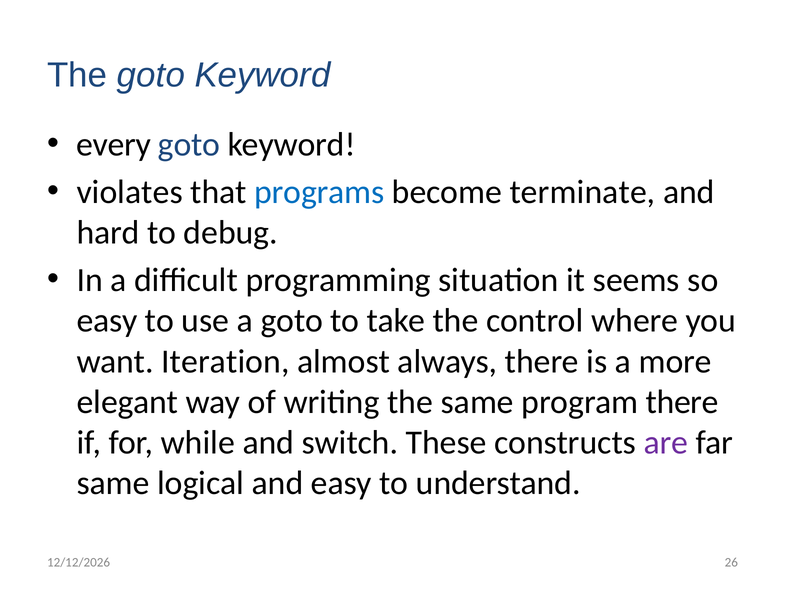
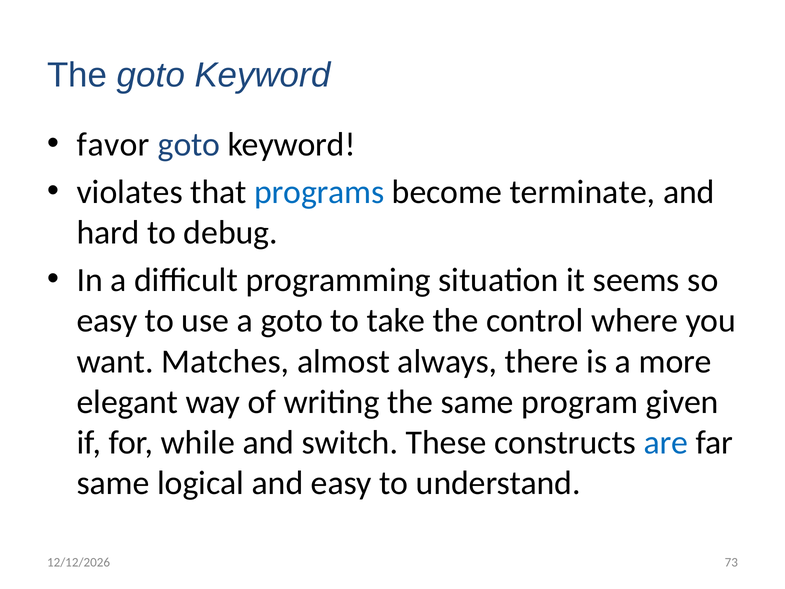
every: every -> favor (113, 144)
Iteration: Iteration -> Matches (225, 361)
program there: there -> given (682, 402)
are colour: purple -> blue (666, 442)
26: 26 -> 73 (731, 562)
